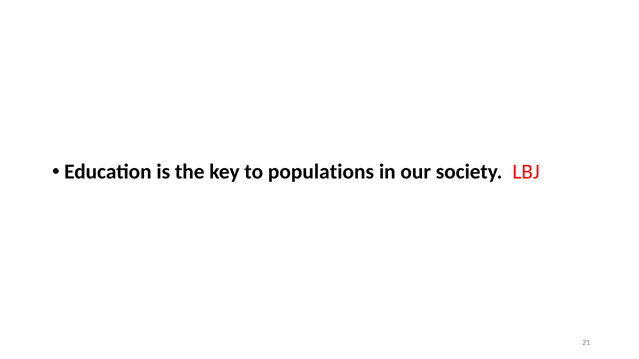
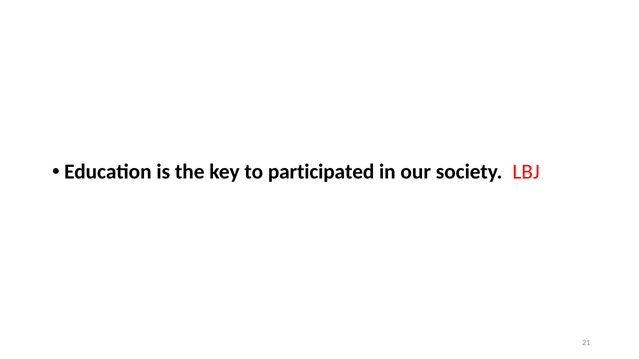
populations: populations -> participated (321, 172)
